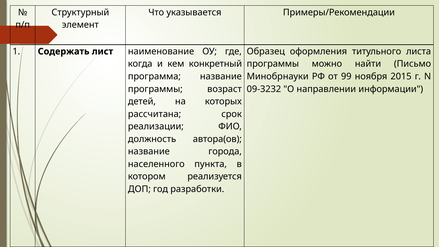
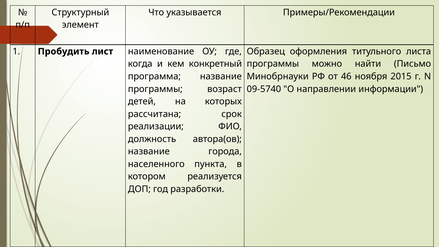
Содержать: Содержать -> Пробудить (64, 51)
99: 99 -> 46 (346, 76)
09-3232: 09-3232 -> 09-5740 (264, 89)
